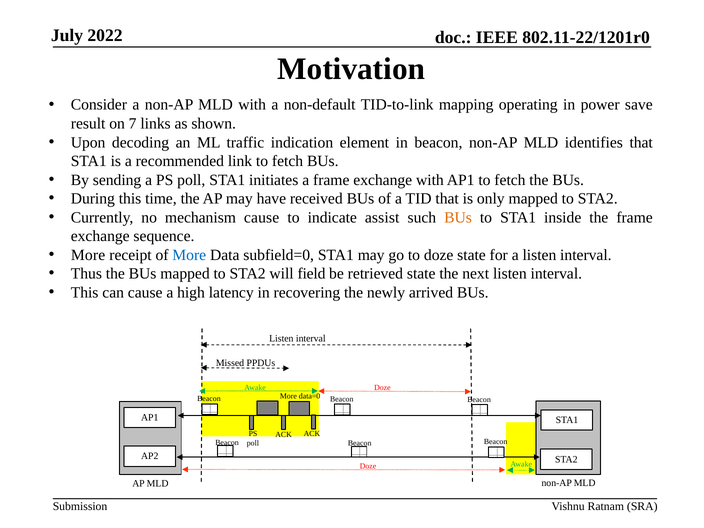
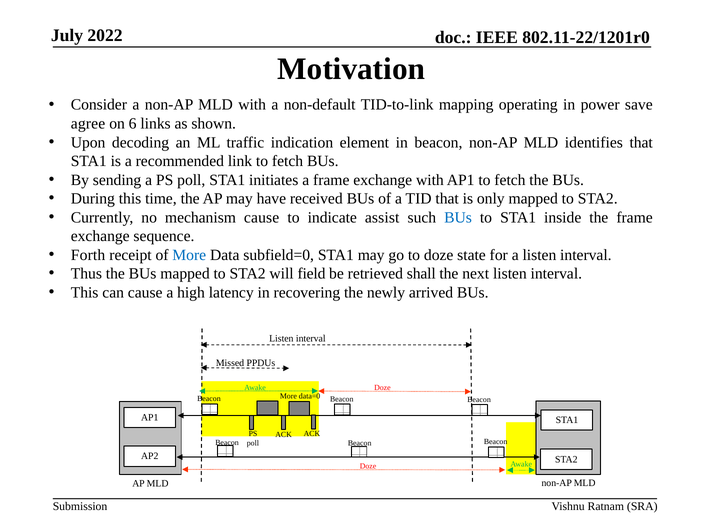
result: result -> agree (88, 124)
7: 7 -> 6 (133, 124)
BUs colour: orange -> blue (458, 217)
More: More -> Forth (88, 255)
retrieved state: state -> shall (421, 274)
